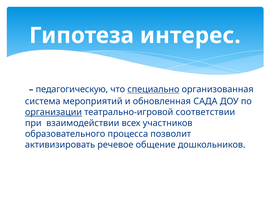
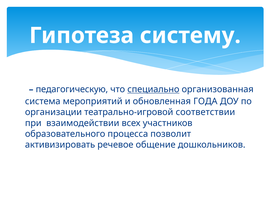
интерес: интерес -> систему (190, 35)
САДА: САДА -> ГОДА (205, 101)
организации underline: present -> none (53, 112)
